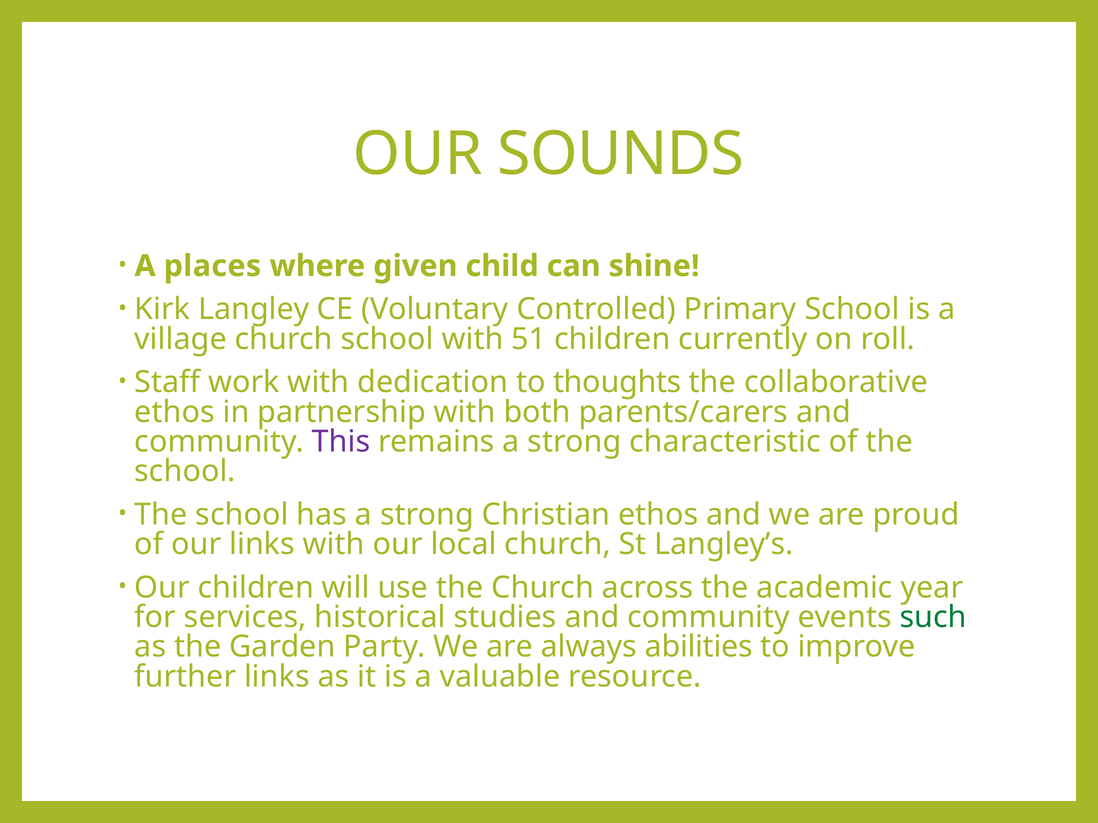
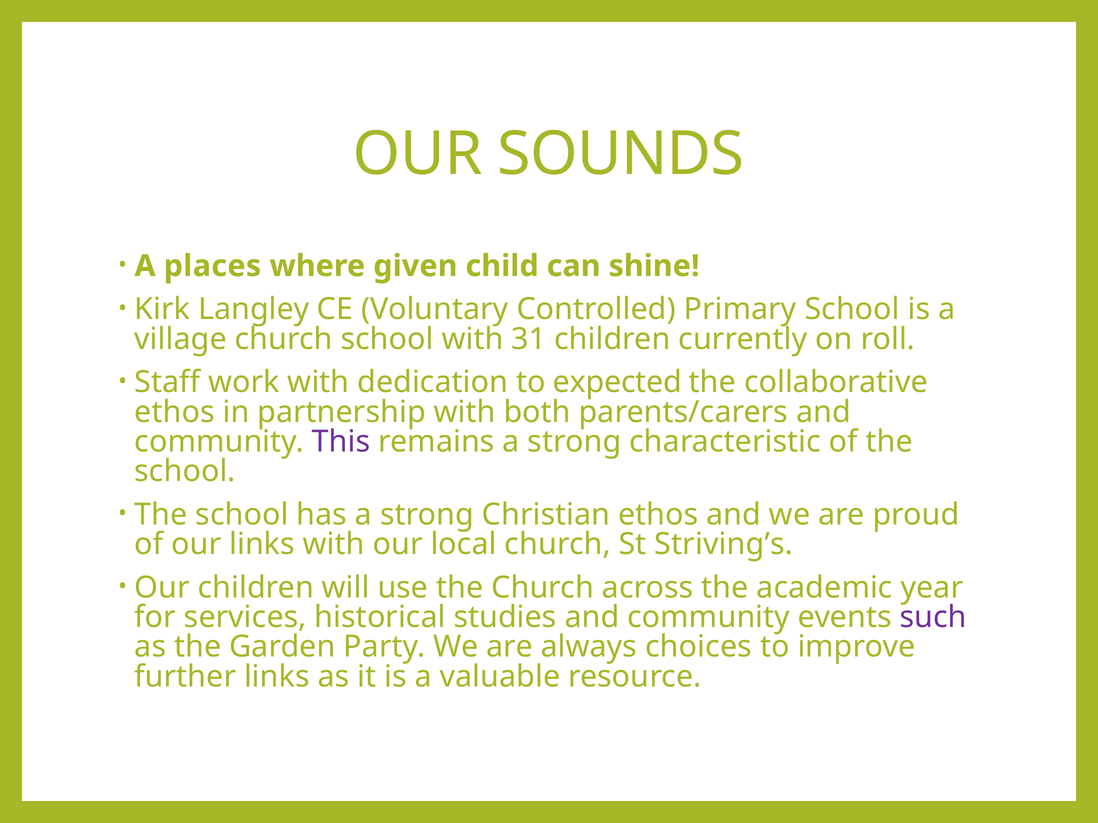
51: 51 -> 31 (529, 339)
thoughts: thoughts -> expected (617, 383)
Langley’s: Langley’s -> Striving’s (724, 545)
such colour: green -> purple (933, 618)
abilities: abilities -> choices (699, 647)
